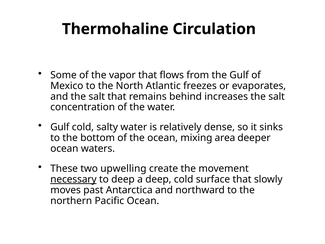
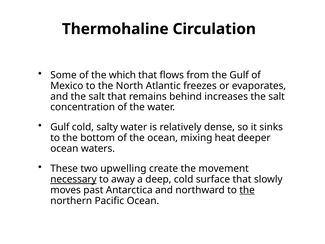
vapor: vapor -> which (122, 75)
area: area -> heat (225, 138)
to deep: deep -> away (123, 179)
the underline: none -> present (247, 190)
